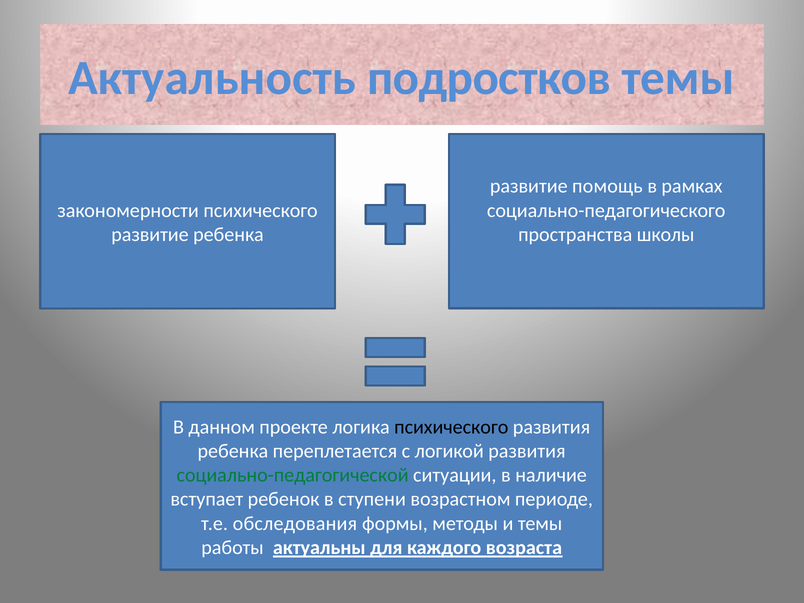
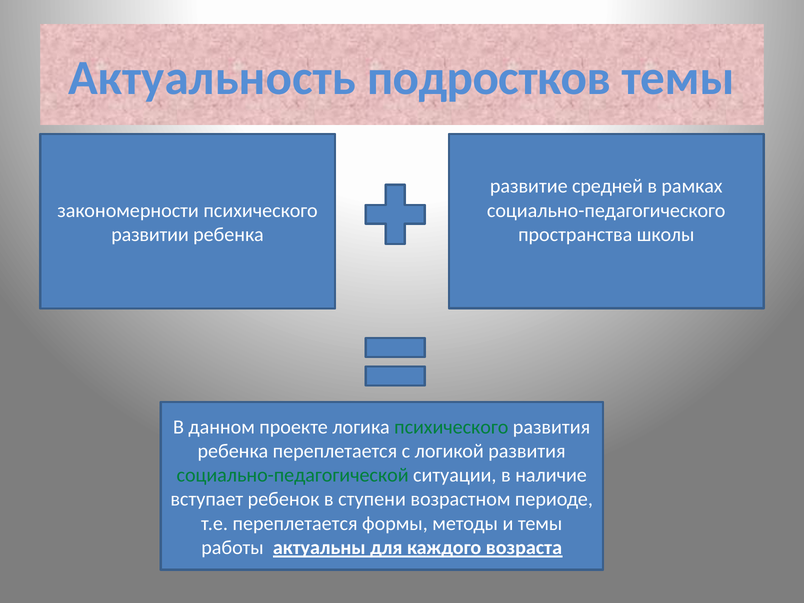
помощь: помощь -> средней (608, 186)
развитие: развитие -> развитии (150, 235)
психического colour: black -> green (451, 427)
т.е обследования: обследования -> переплетается (295, 523)
